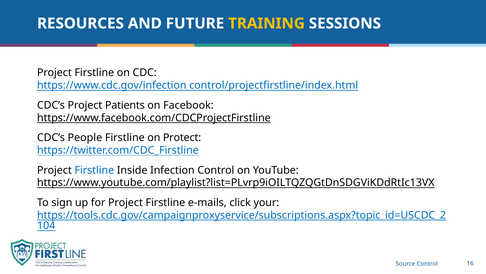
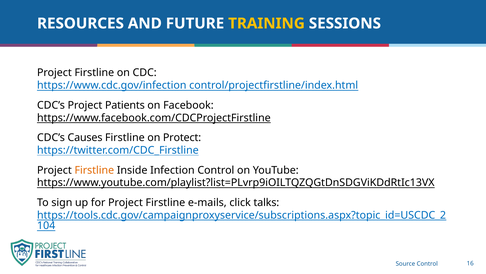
People: People -> Causes (85, 137)
Firstline colour: blue -> orange (94, 170)
your: your -> talks (266, 202)
